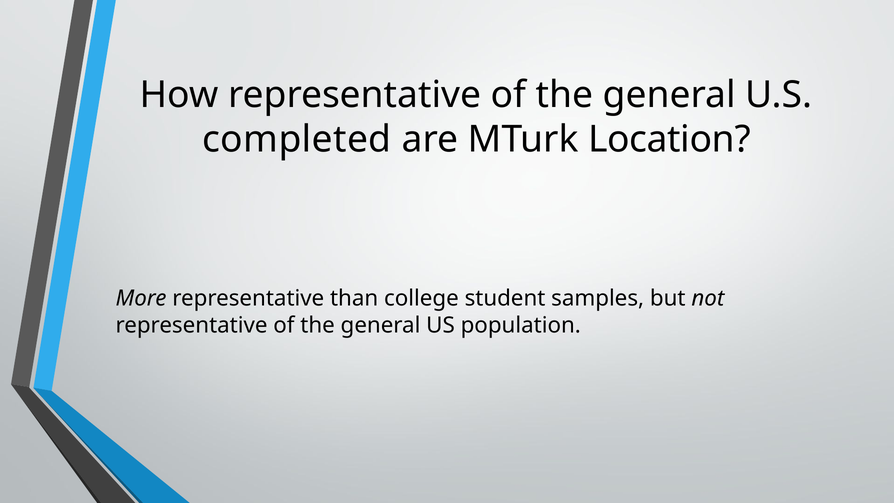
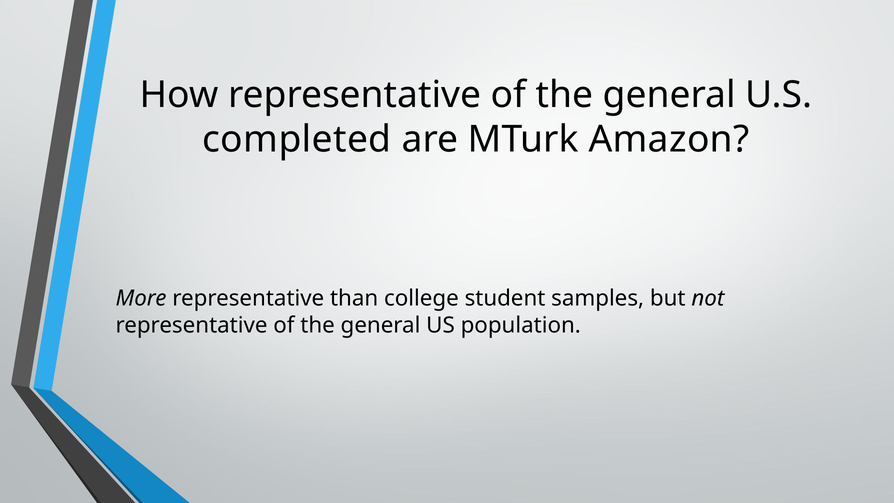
Location: Location -> Amazon (669, 139)
